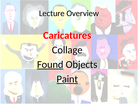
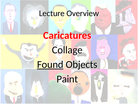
Paint underline: present -> none (67, 79)
